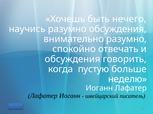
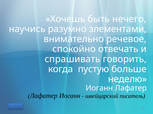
разумно обсуждения: обсуждения -> элементами (118, 29)
внимательно разумно: разумно -> речевое (126, 39)
обсуждения: обсуждения -> спрашивать (73, 59)
